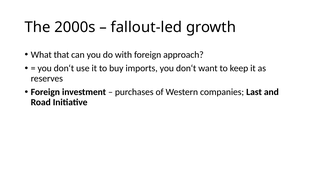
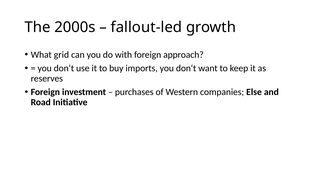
that: that -> grid (61, 55)
Last: Last -> Else (254, 92)
